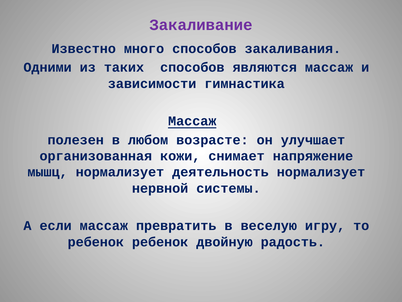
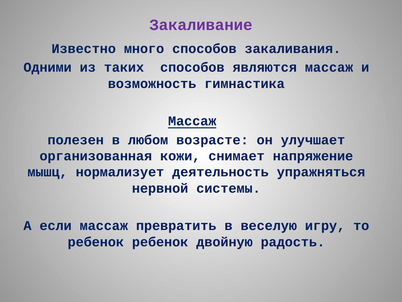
зависимости: зависимости -> возможность (152, 84)
деятельность нормализует: нормализует -> упражняться (321, 172)
